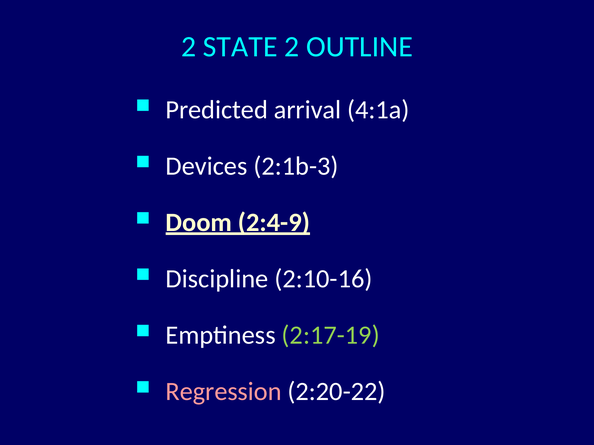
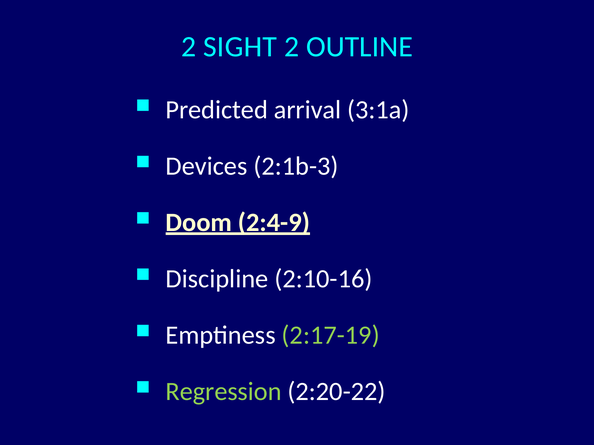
STATE: STATE -> SIGHT (240, 47)
4:1a: 4:1a -> 3:1a (378, 110)
Regression colour: pink -> light green (224, 392)
